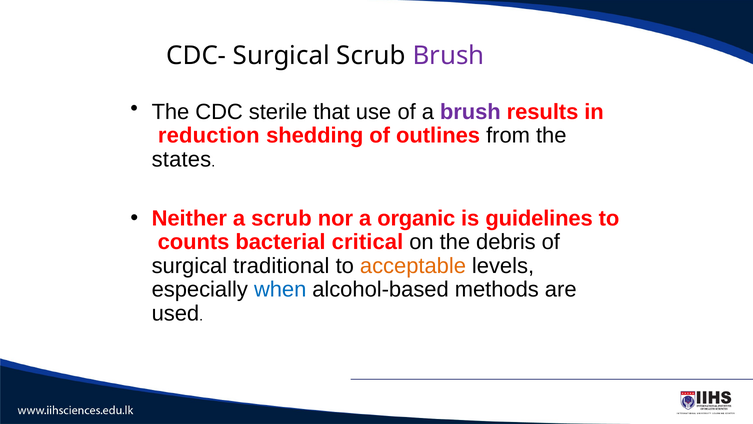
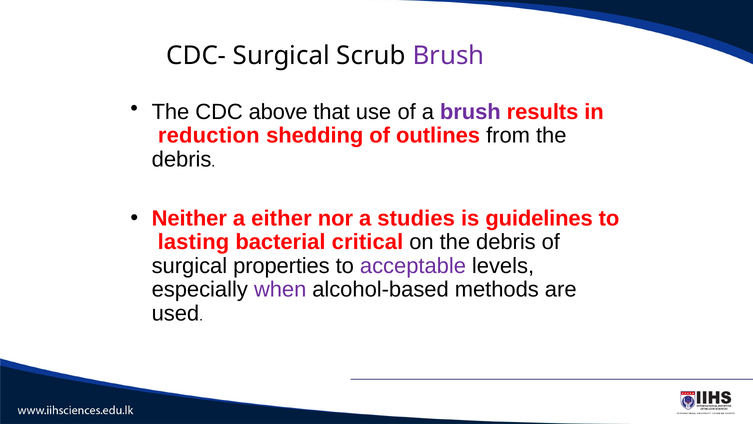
sterile: sterile -> above (278, 112)
states: states -> debris (182, 159)
a scrub: scrub -> either (281, 218)
organic: organic -> studies (416, 218)
counts: counts -> lasting (193, 242)
traditional: traditional -> properties (281, 266)
acceptable colour: orange -> purple (413, 266)
when colour: blue -> purple (280, 289)
